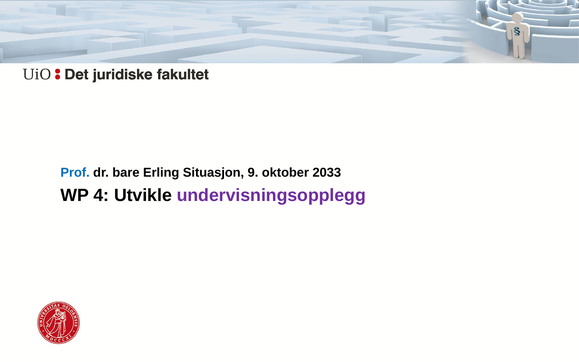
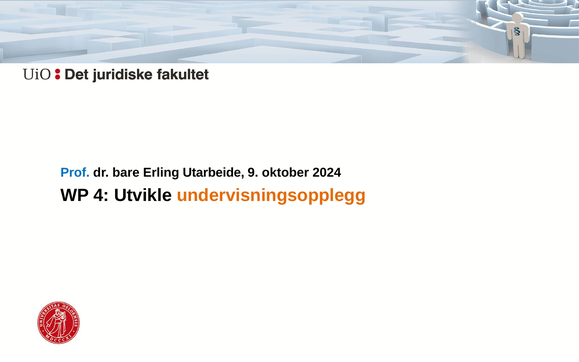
Situasjon: Situasjon -> Utarbeide (214, 173)
2033: 2033 -> 2024 (327, 173)
undervisningsopplegg colour: purple -> orange (271, 195)
